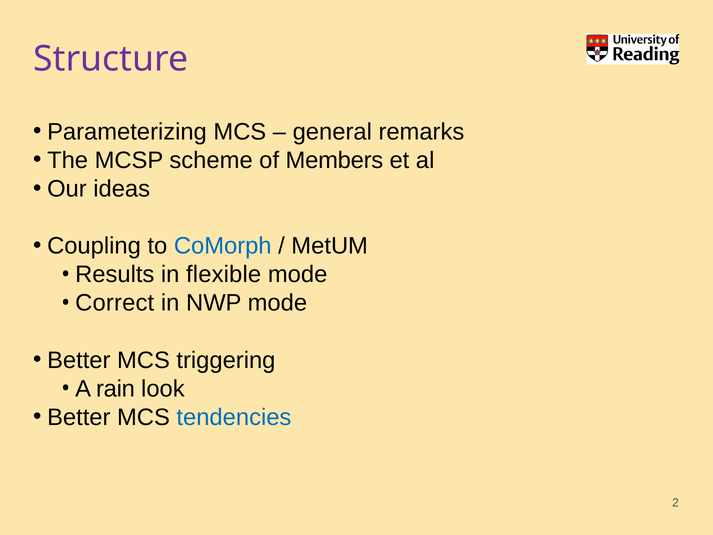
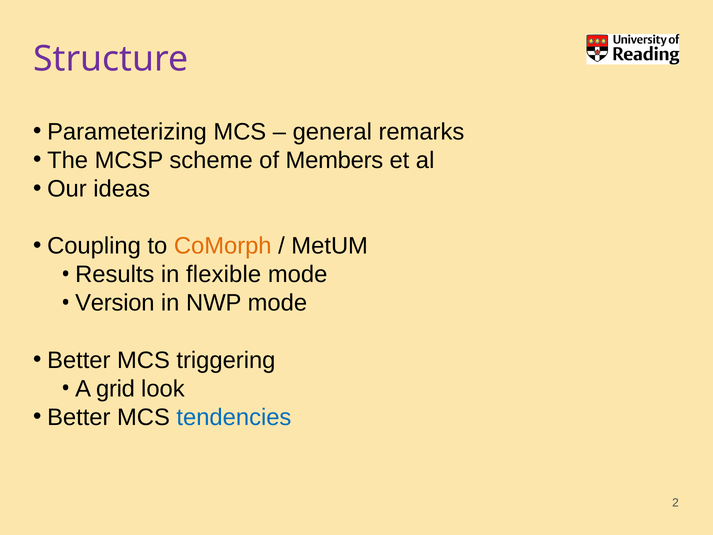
CoMorph colour: blue -> orange (223, 246)
Correct: Correct -> Version (115, 303)
rain: rain -> grid (116, 389)
